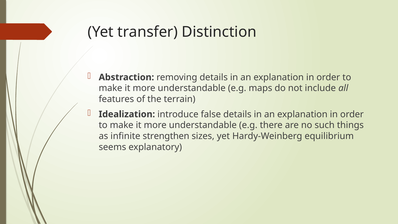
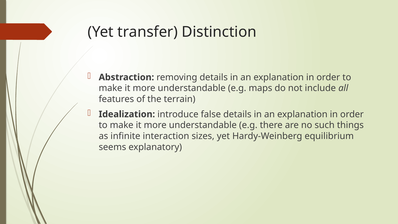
strengthen: strengthen -> interaction (166, 136)
